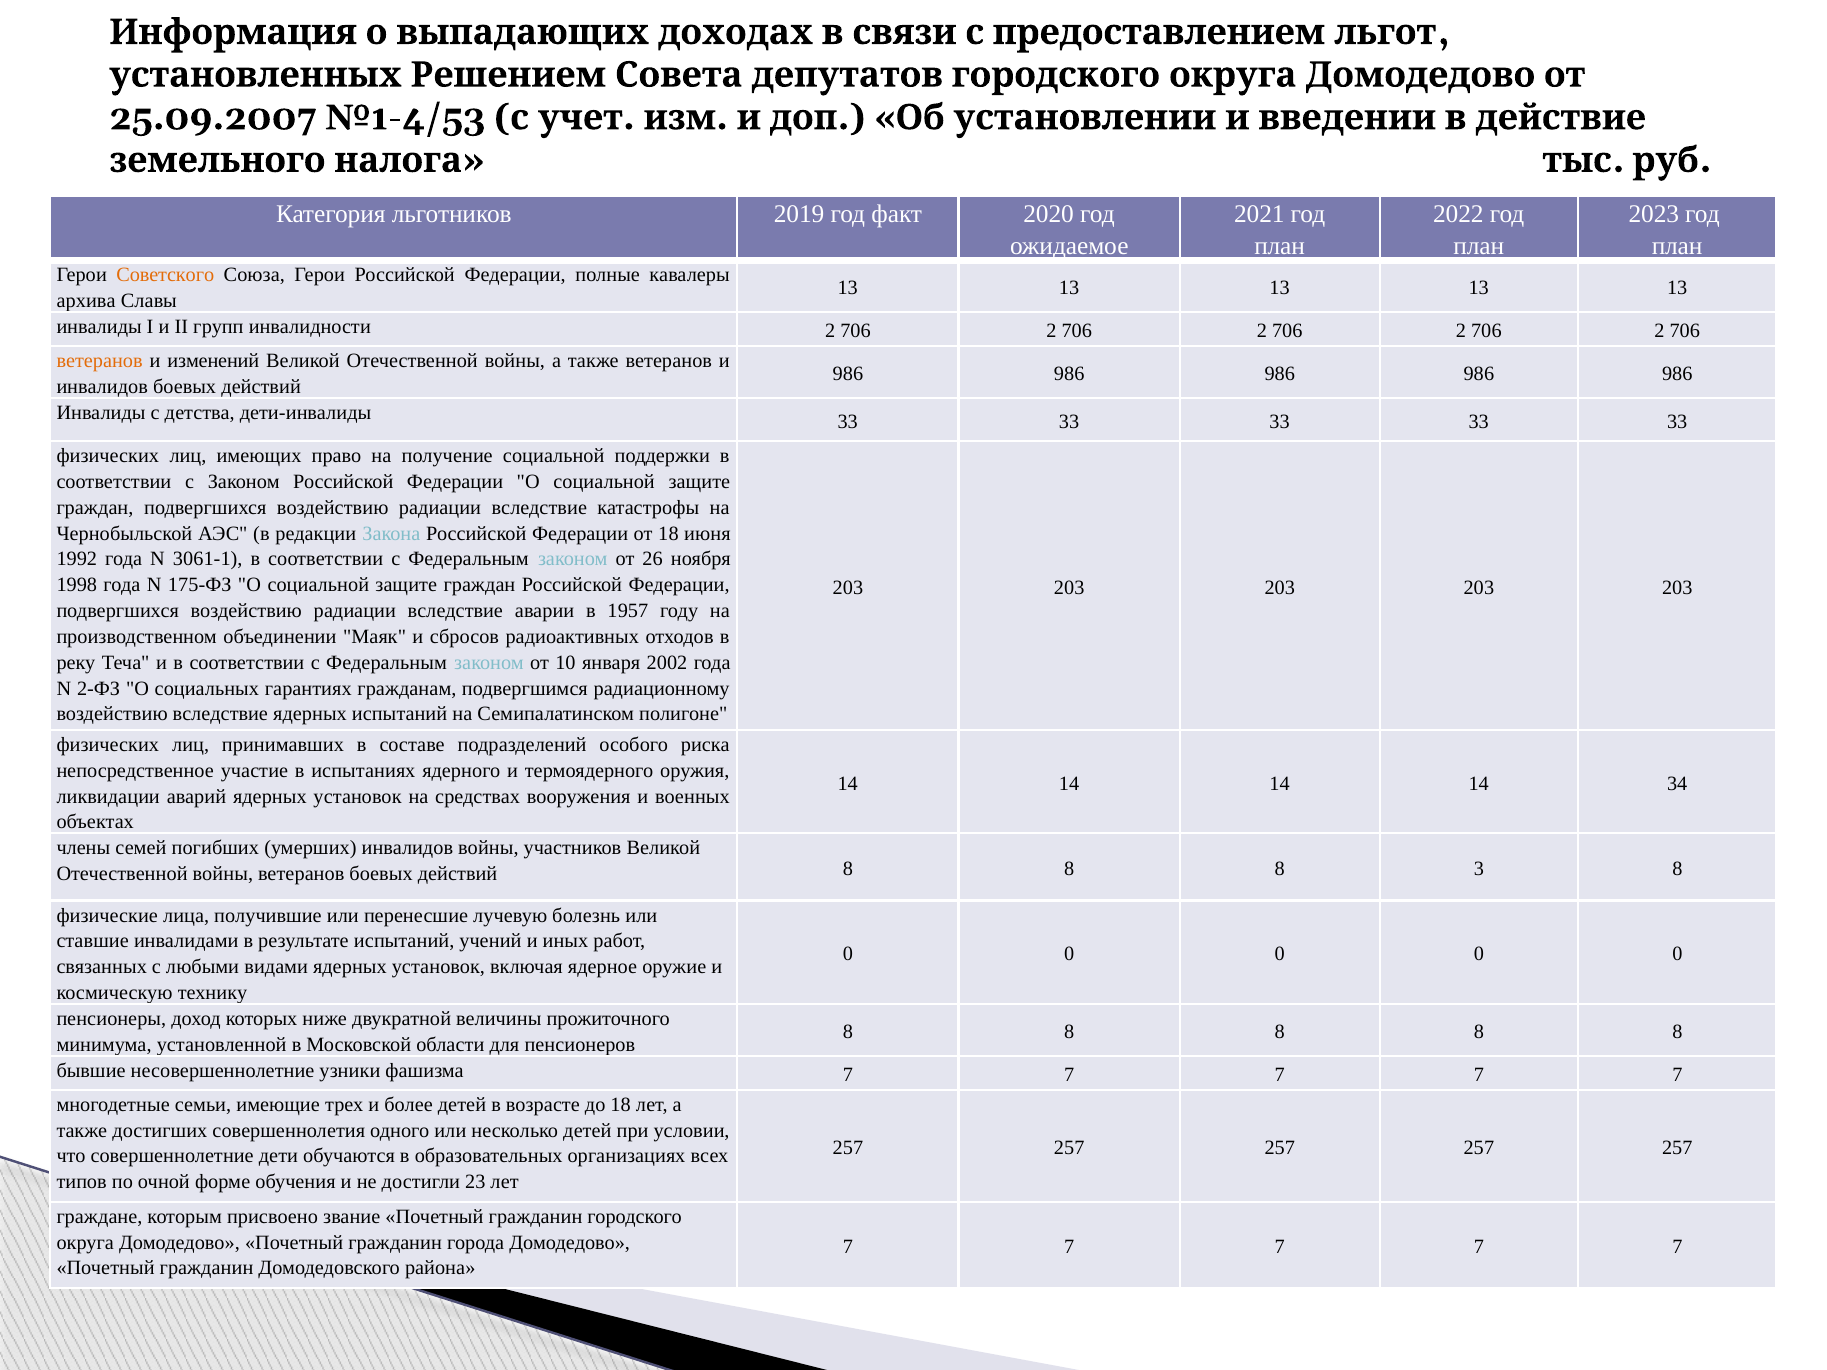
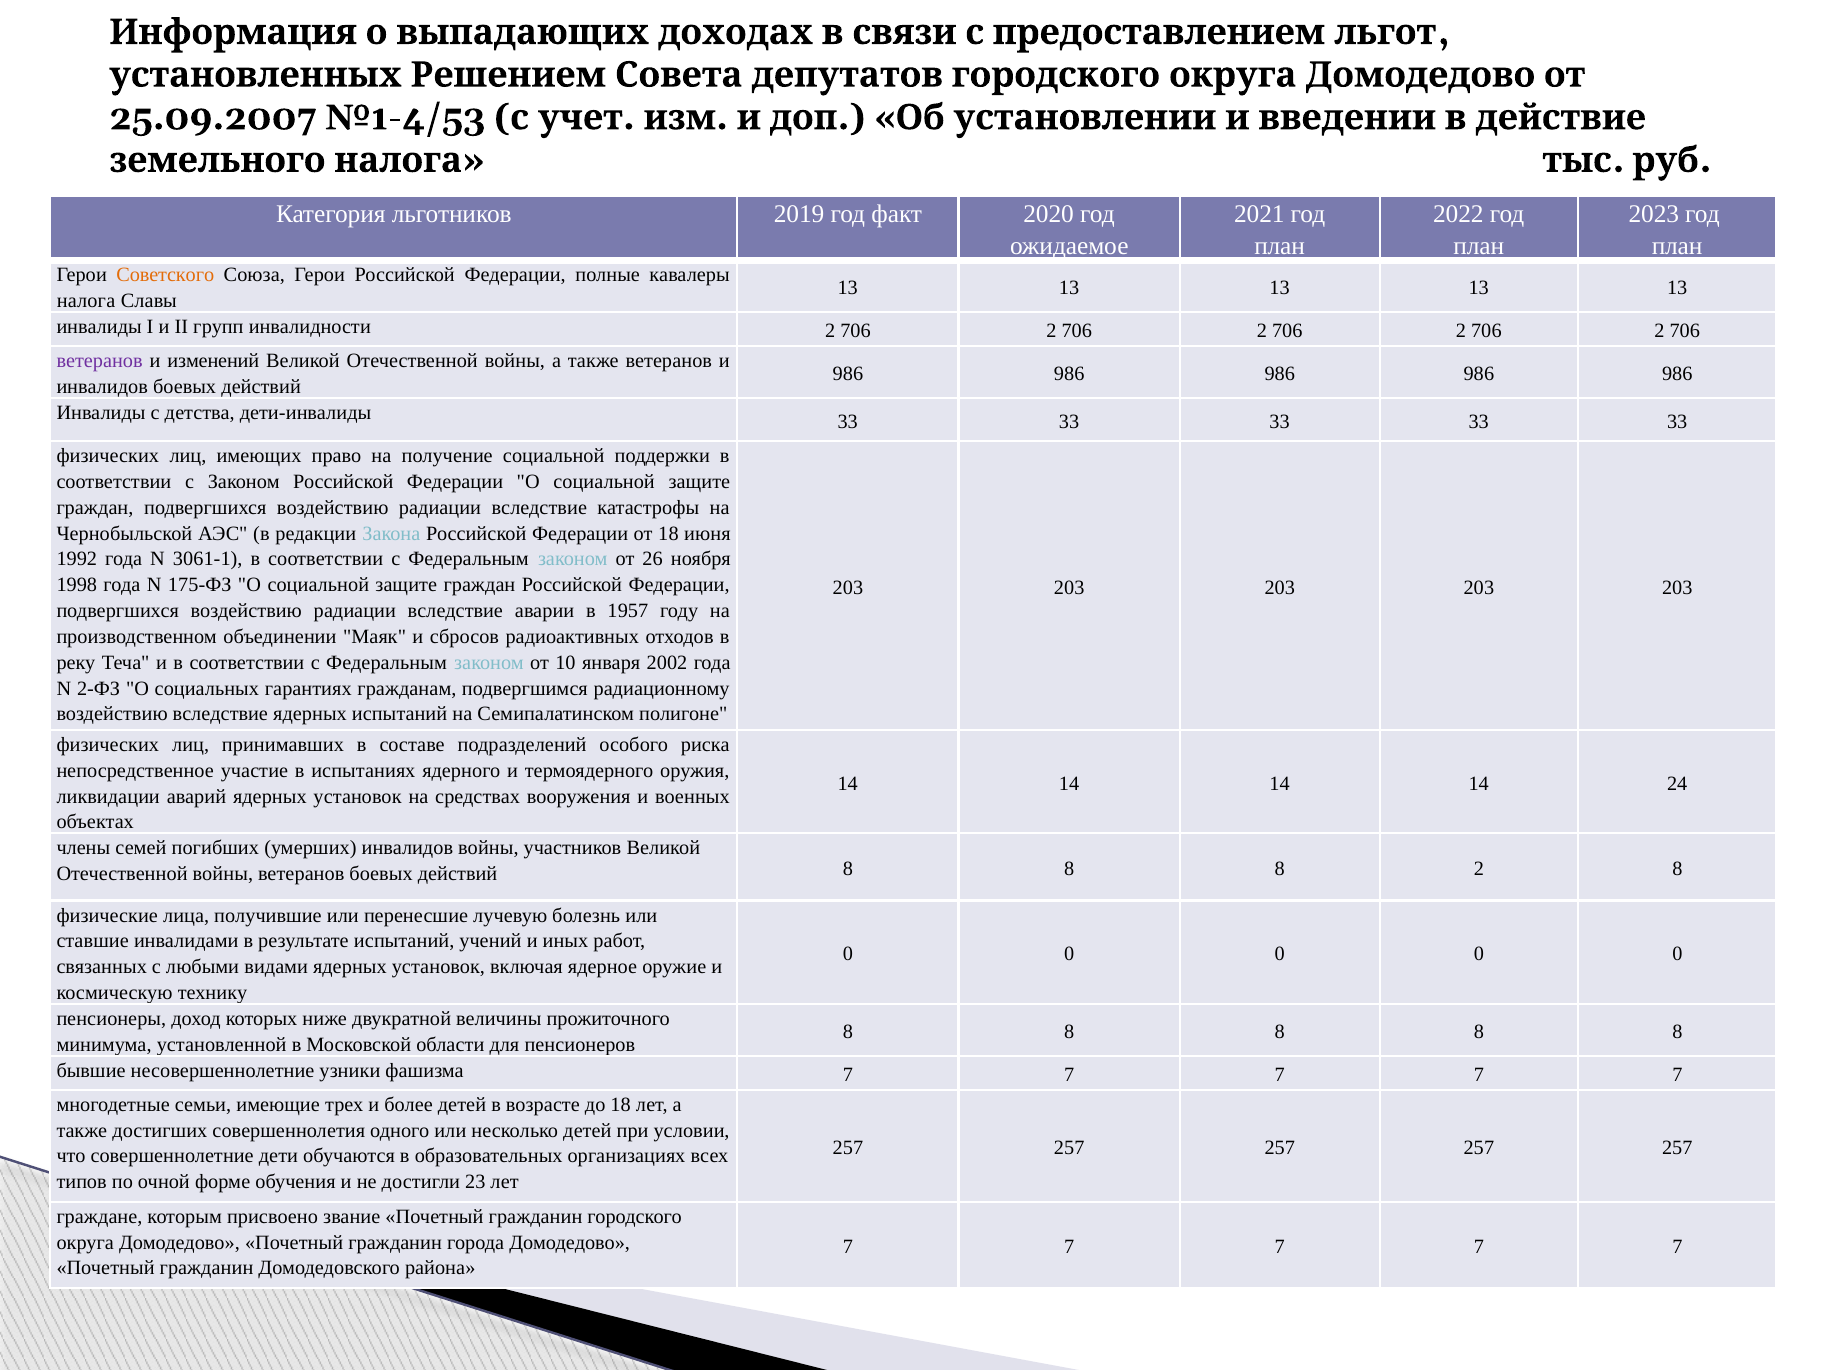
архива: архива -> налога (86, 301)
ветеранов colour: orange -> purple (100, 361)
34: 34 -> 24 (1677, 784)
8 3: 3 -> 2 (1479, 869)
